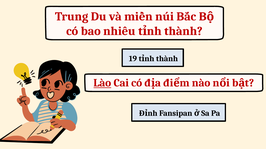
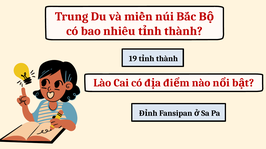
Lào underline: present -> none (102, 83)
